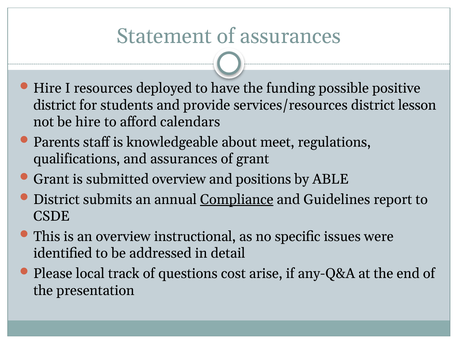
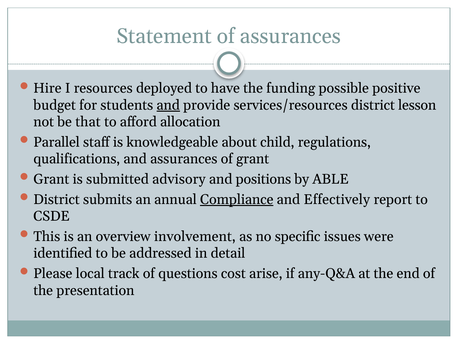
district: district -> budget (55, 105)
and underline: none -> present (168, 105)
be hire: hire -> that (88, 122)
calendars: calendars -> allocation (190, 122)
Parents: Parents -> Parallel (57, 142)
meet: meet -> child (277, 142)
submitted overview: overview -> advisory (179, 179)
Guidelines: Guidelines -> Effectively (337, 199)
instructional: instructional -> involvement (195, 236)
